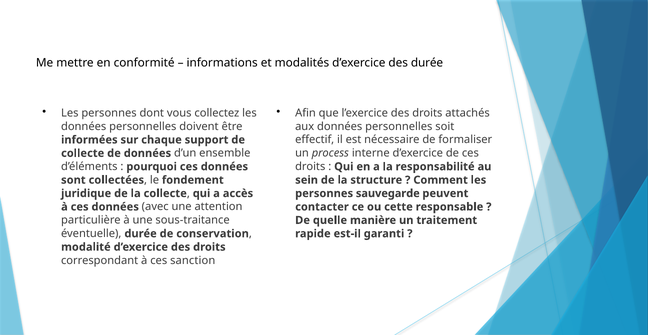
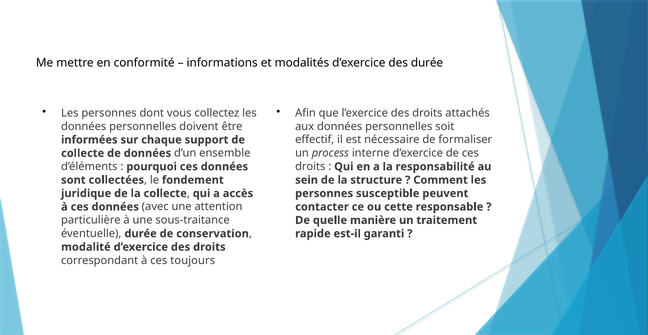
sauvegarde: sauvegarde -> susceptible (388, 193)
sanction: sanction -> toujours (193, 260)
